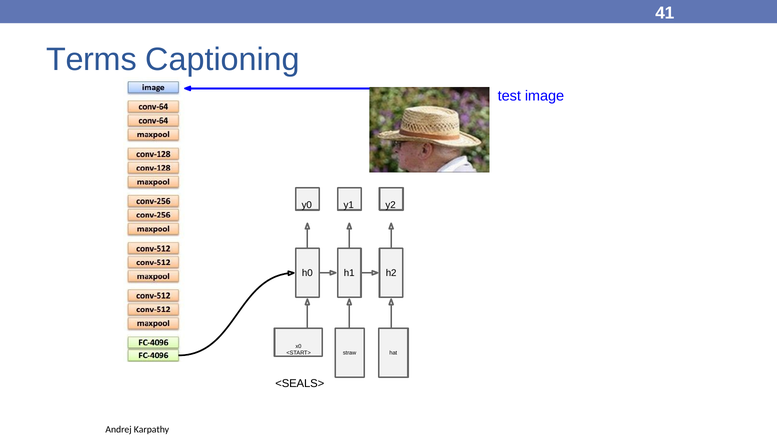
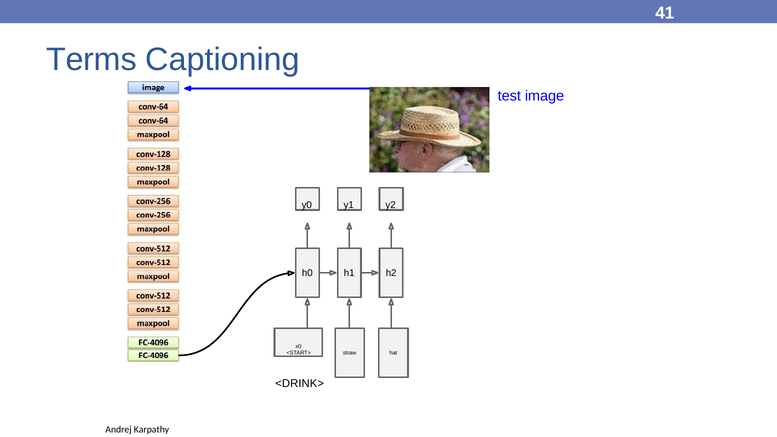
<SEALS>: <SEALS> -> <DRINK> (300, 384)
